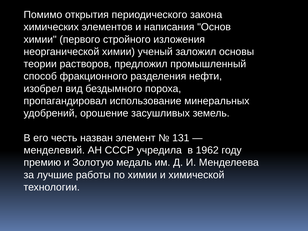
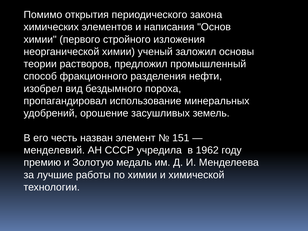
131: 131 -> 151 (181, 138)
